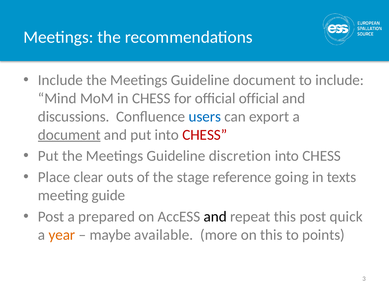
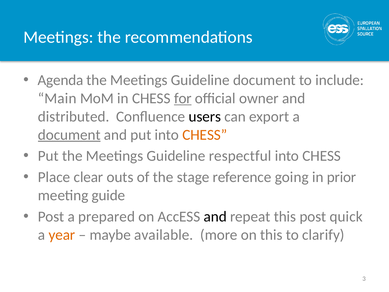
Include: Include -> Agenda (61, 80)
Mind: Mind -> Main (57, 98)
for underline: none -> present (183, 98)
official official: official -> owner (259, 98)
discussions: discussions -> distributed (74, 116)
users colour: blue -> black (205, 116)
CHESS colour: red -> orange (205, 135)
discretion: discretion -> respectful (240, 156)
texts: texts -> prior (342, 177)
points: points -> clarify (323, 235)
